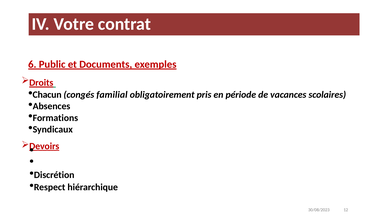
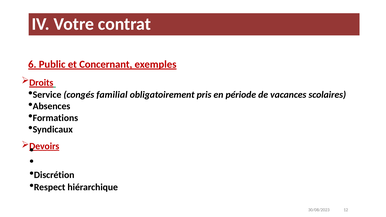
Documents: Documents -> Concernant (106, 64)
Chacun: Chacun -> Service (47, 95)
